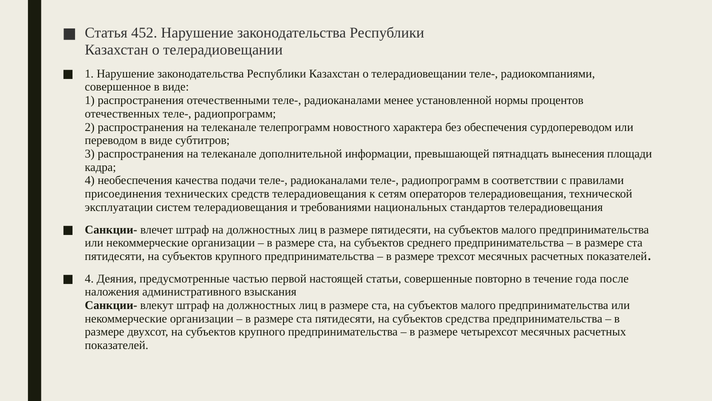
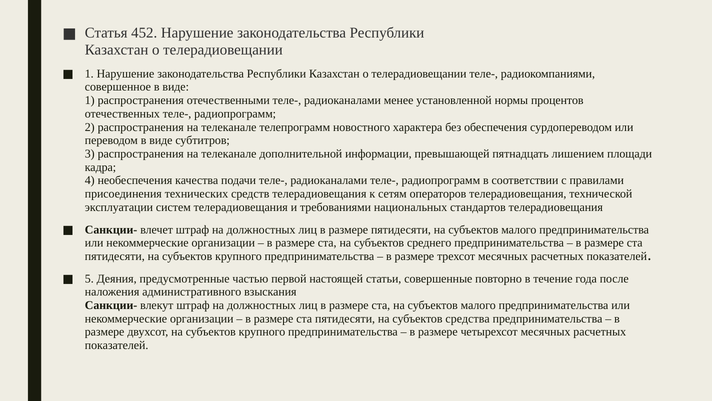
вынесения: вынесения -> лишением (578, 154)
4: 4 -> 5 (89, 278)
